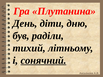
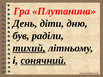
тихий underline: none -> present (29, 48)
